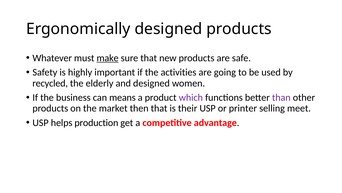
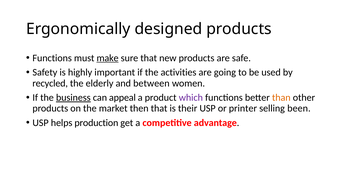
Whatever: Whatever -> Functions (52, 58)
and designed: designed -> between (151, 83)
business underline: none -> present (73, 97)
means: means -> appeal (122, 97)
than colour: purple -> orange (281, 97)
meet: meet -> been (299, 108)
